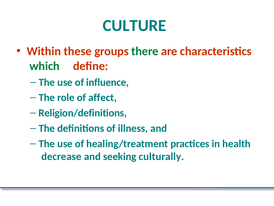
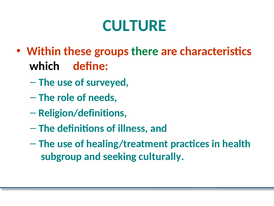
which colour: green -> black (45, 66)
influence: influence -> surveyed (108, 82)
affect: affect -> needs (103, 97)
decrease: decrease -> subgroup (61, 156)
